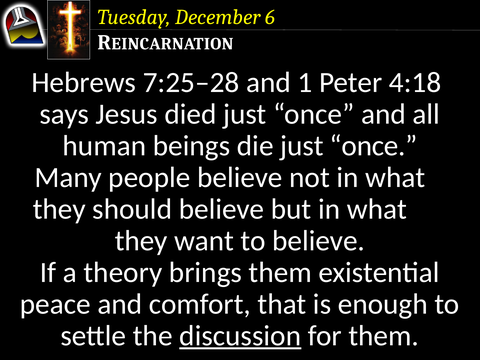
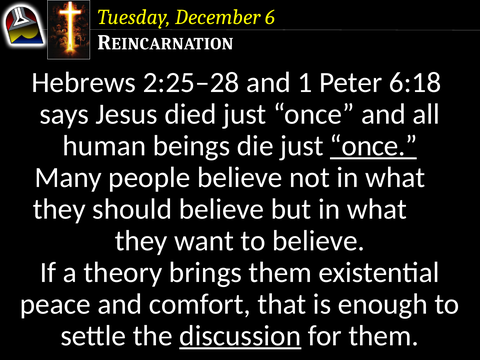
7:25–28: 7:25–28 -> 2:25–28 (191, 82)
4:18: 4:18 -> 6:18 (415, 82)
once underline: none -> present (374, 146)
